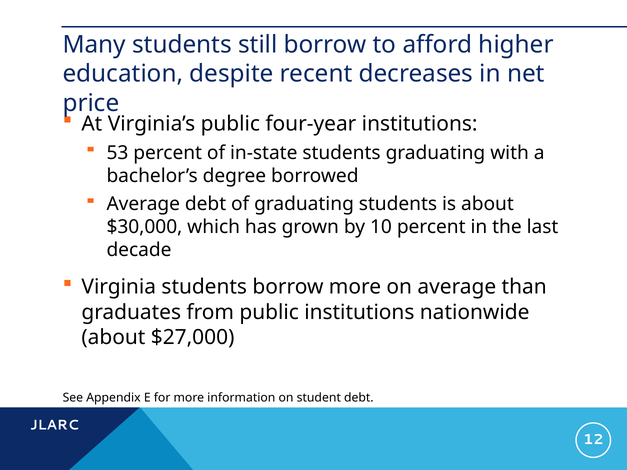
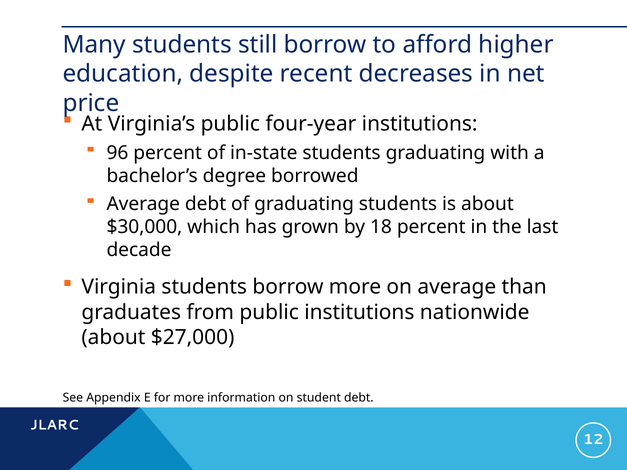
53: 53 -> 96 (117, 153)
10: 10 -> 18 (381, 227)
